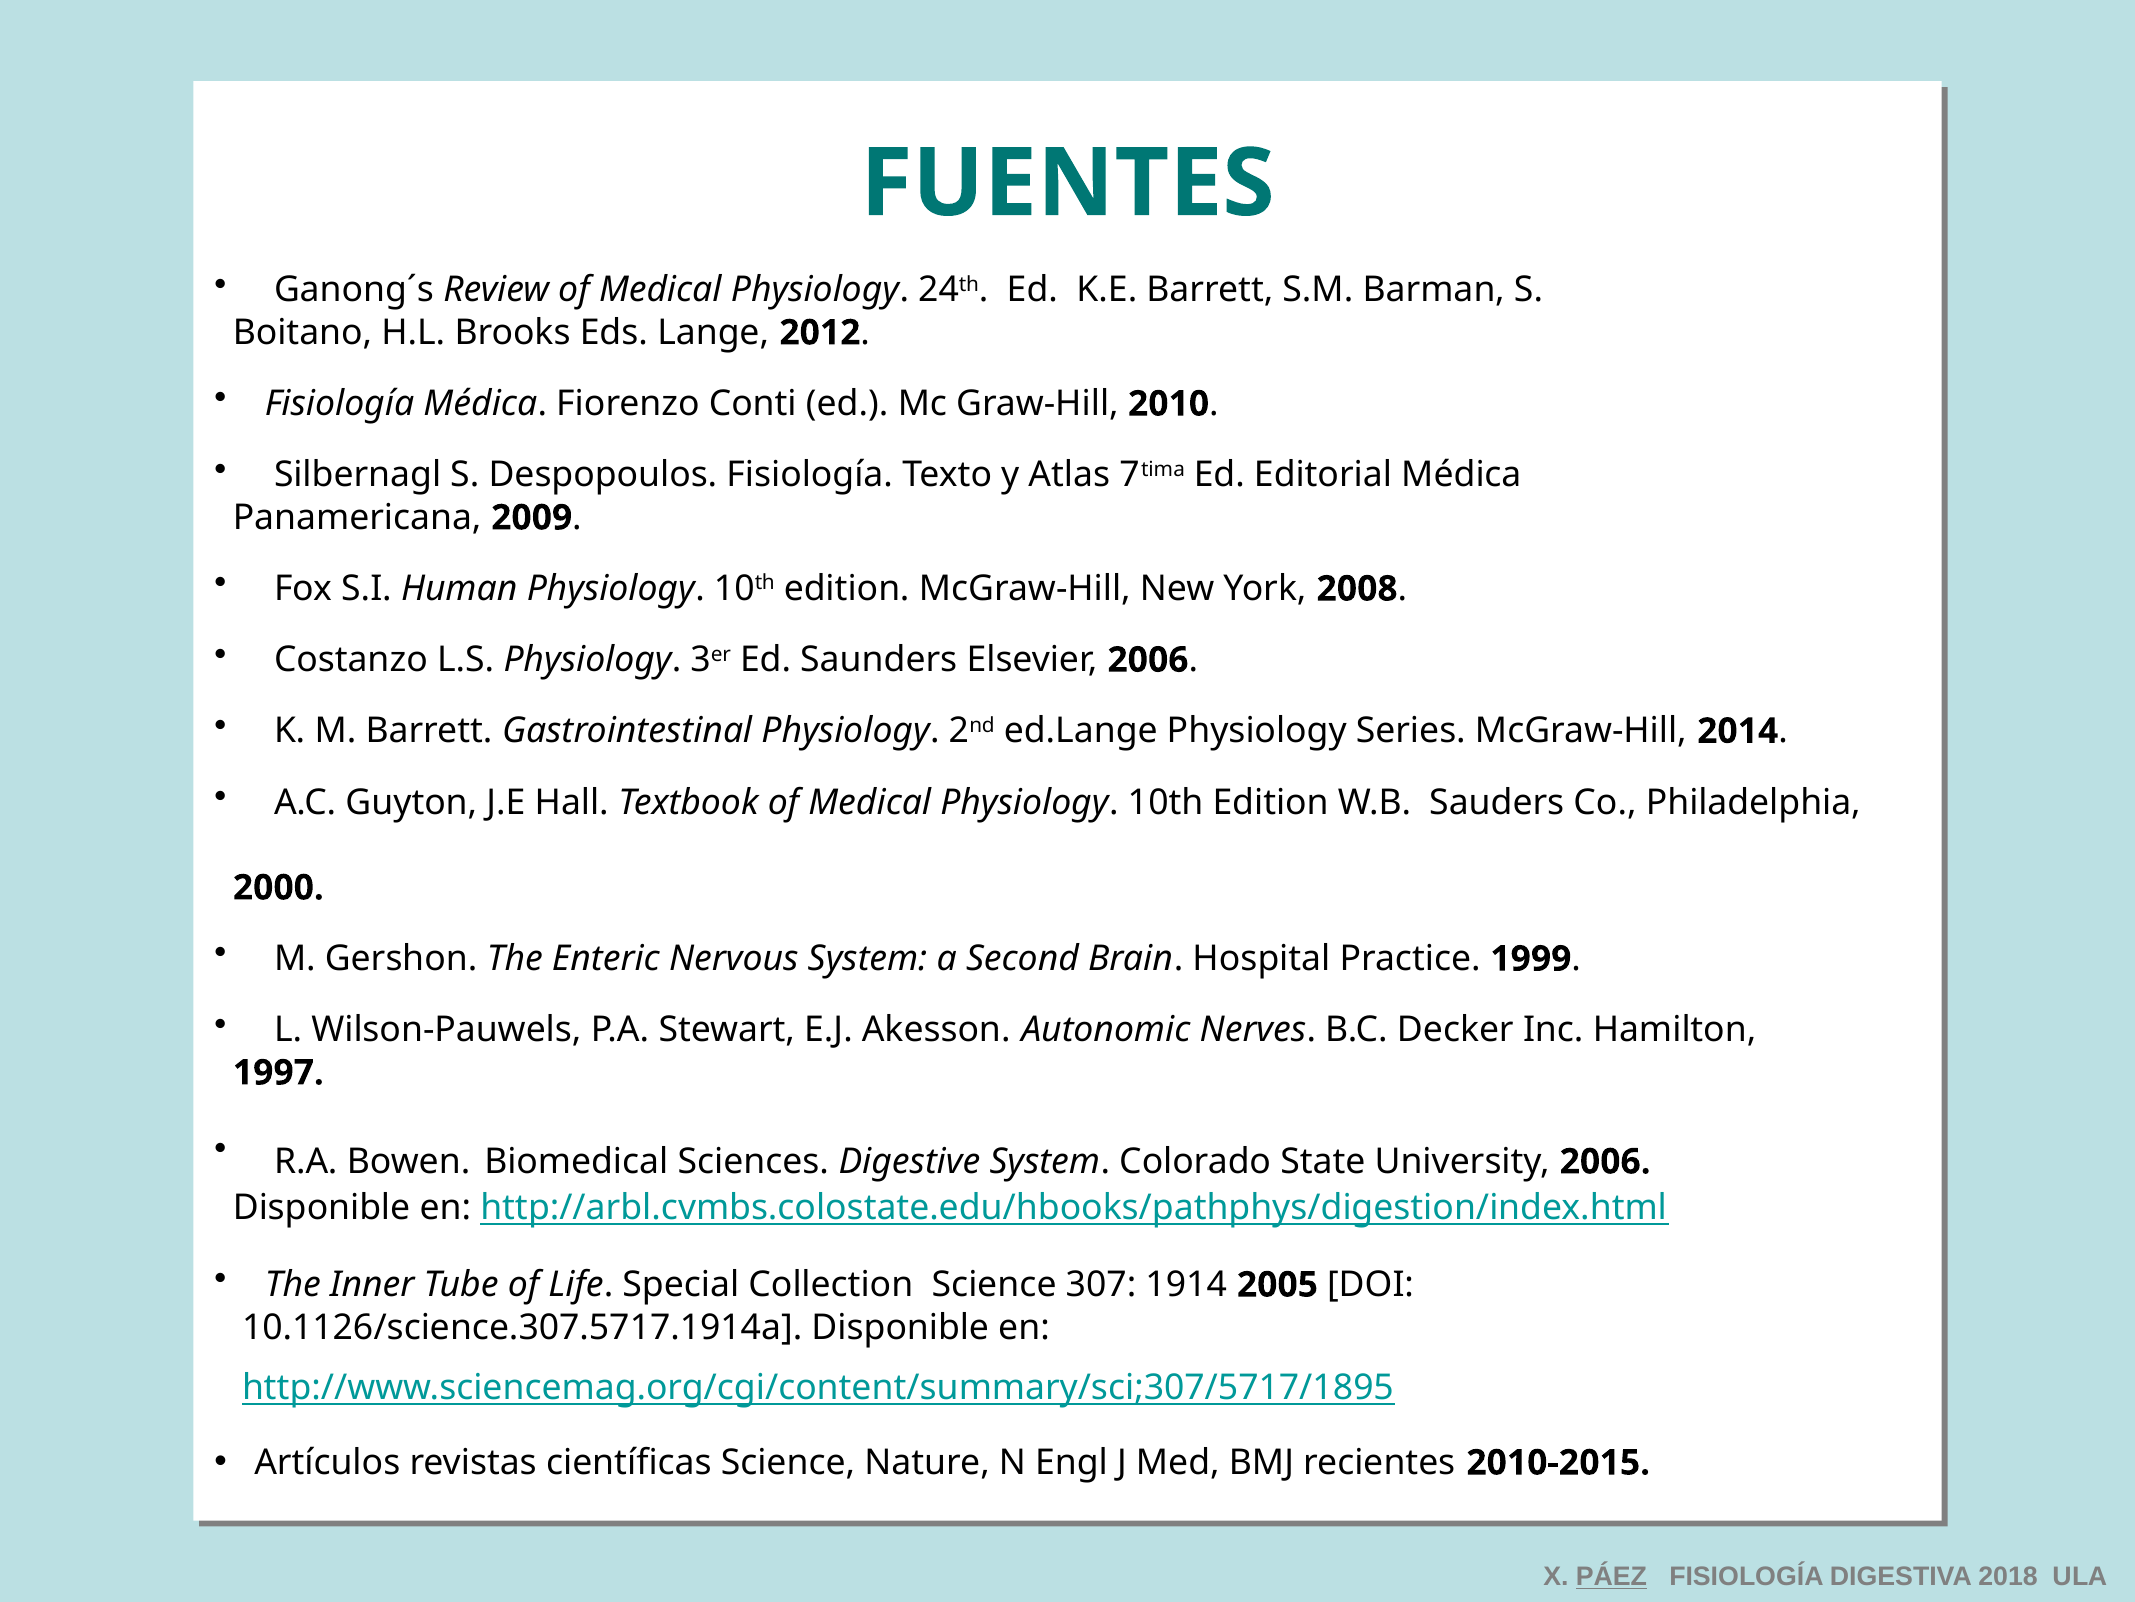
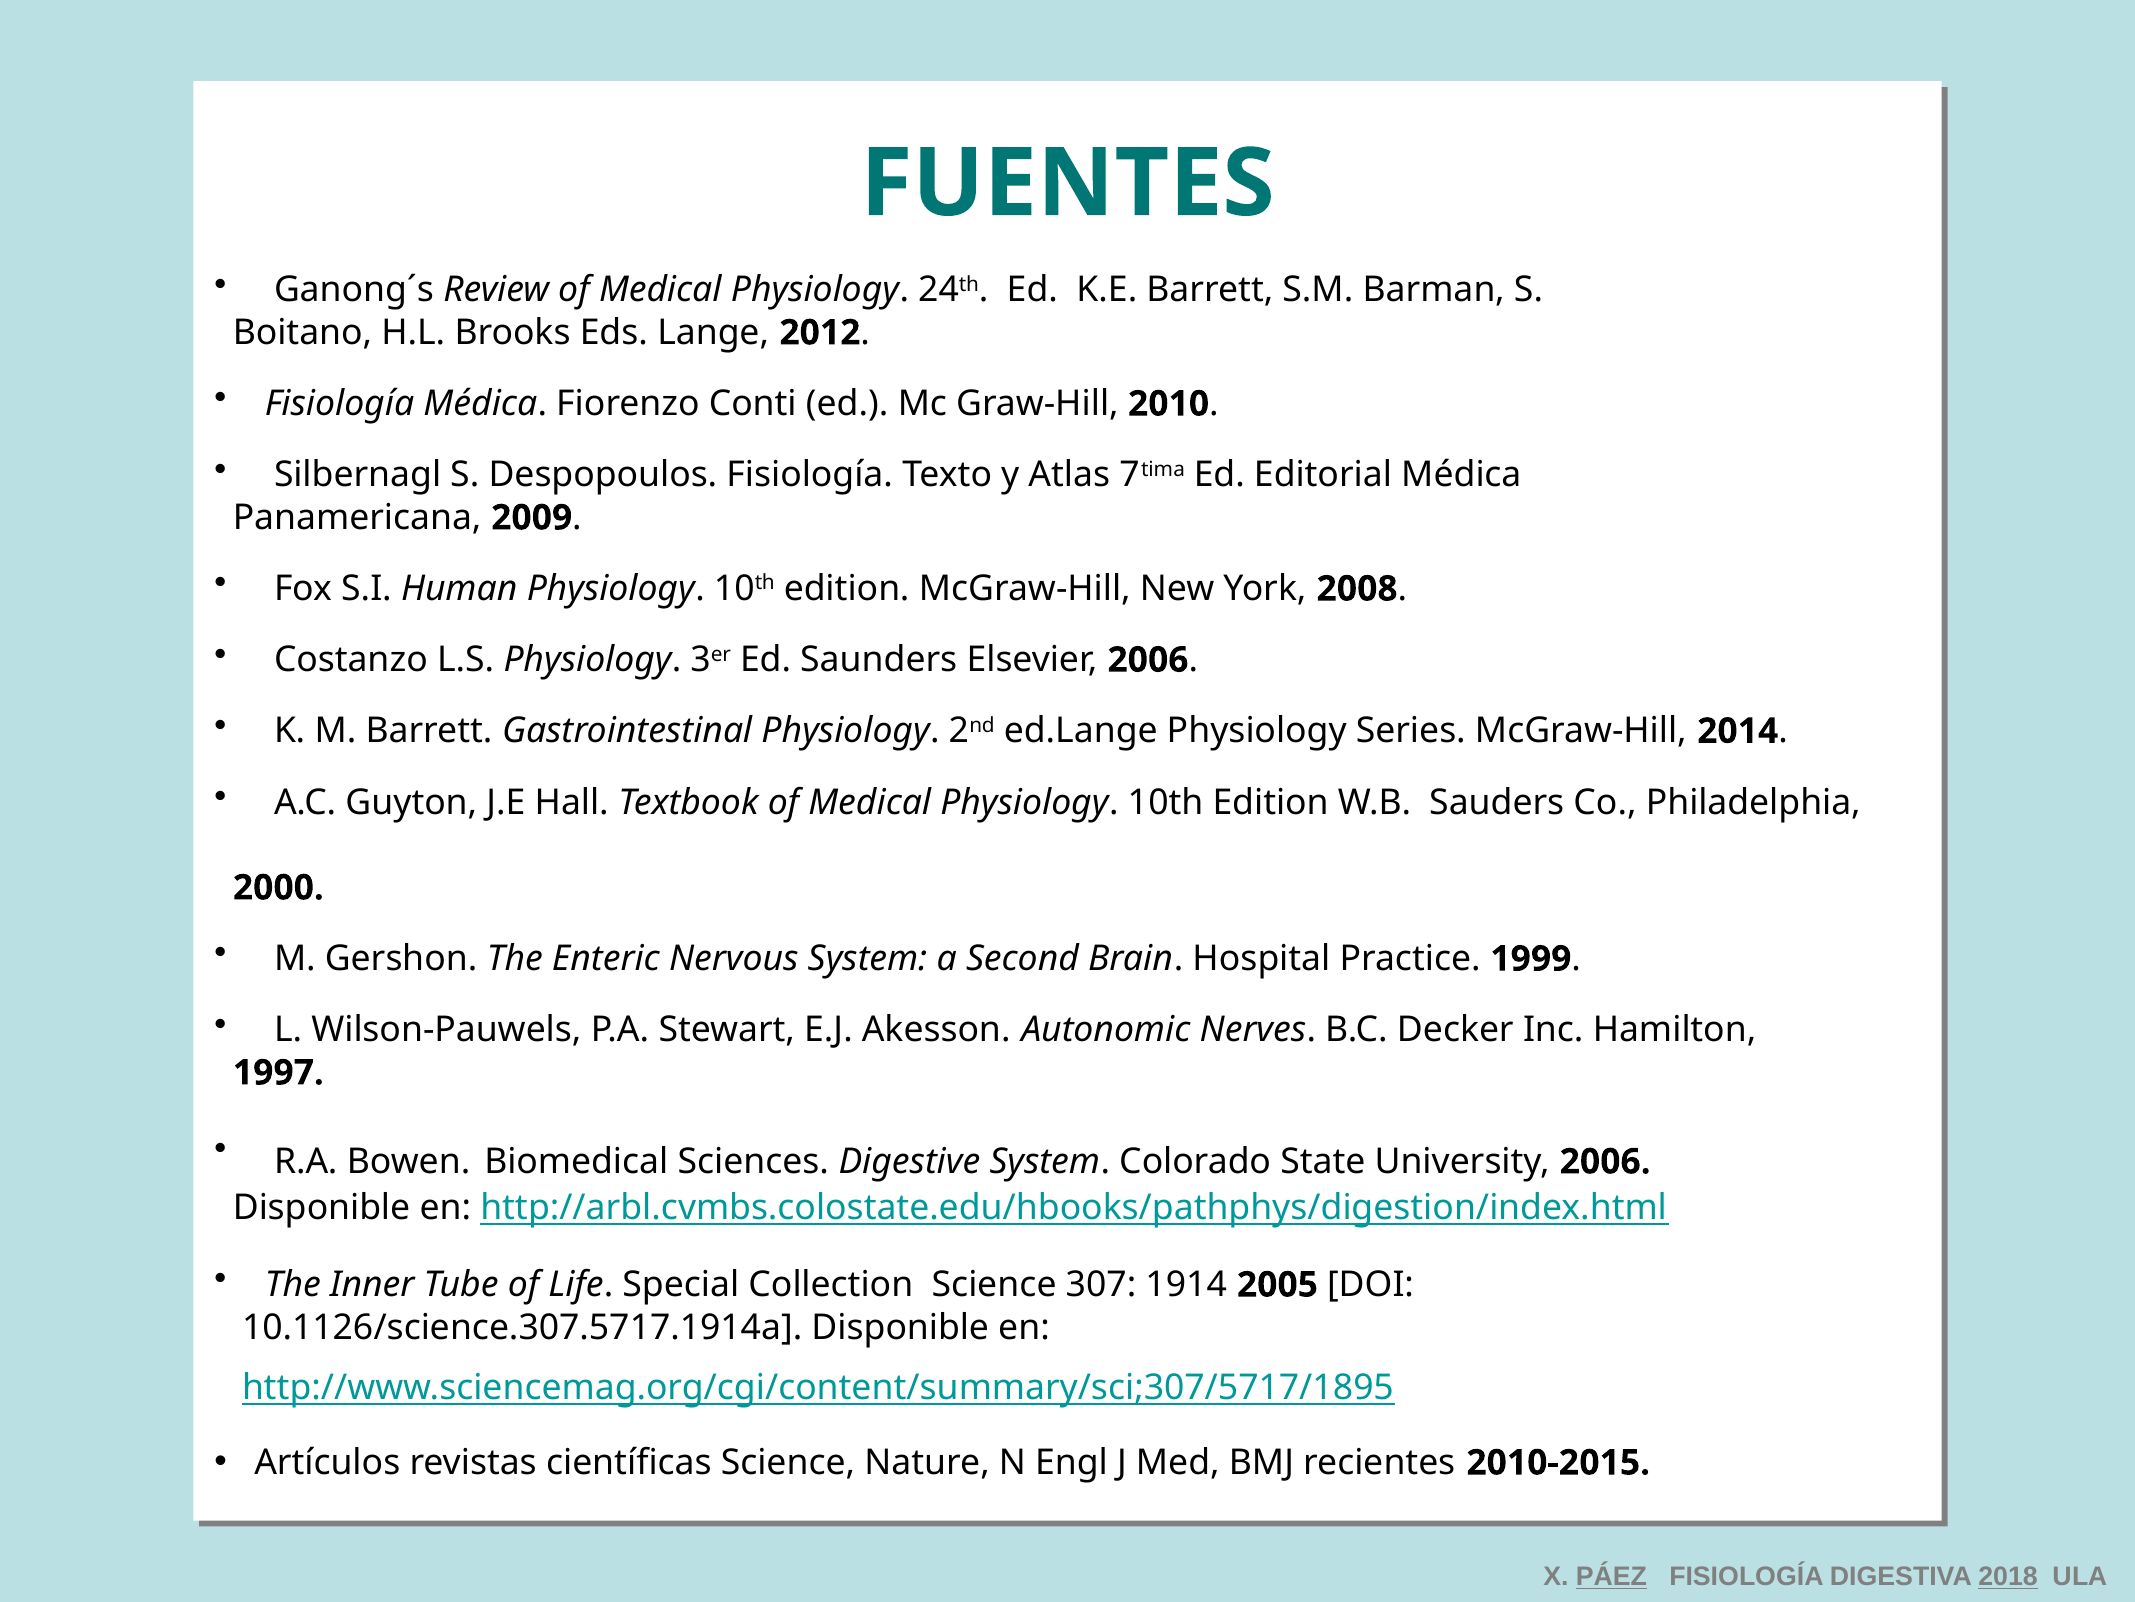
2018 underline: none -> present (2008, 1576)
